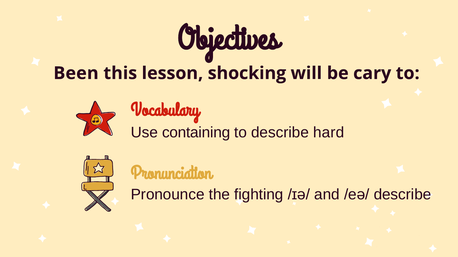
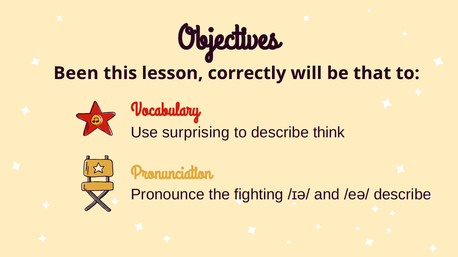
shocking: shocking -> correctly (247, 73)
cary: cary -> that (372, 73)
containing: containing -> surprising (196, 133)
hard: hard -> think (329, 133)
